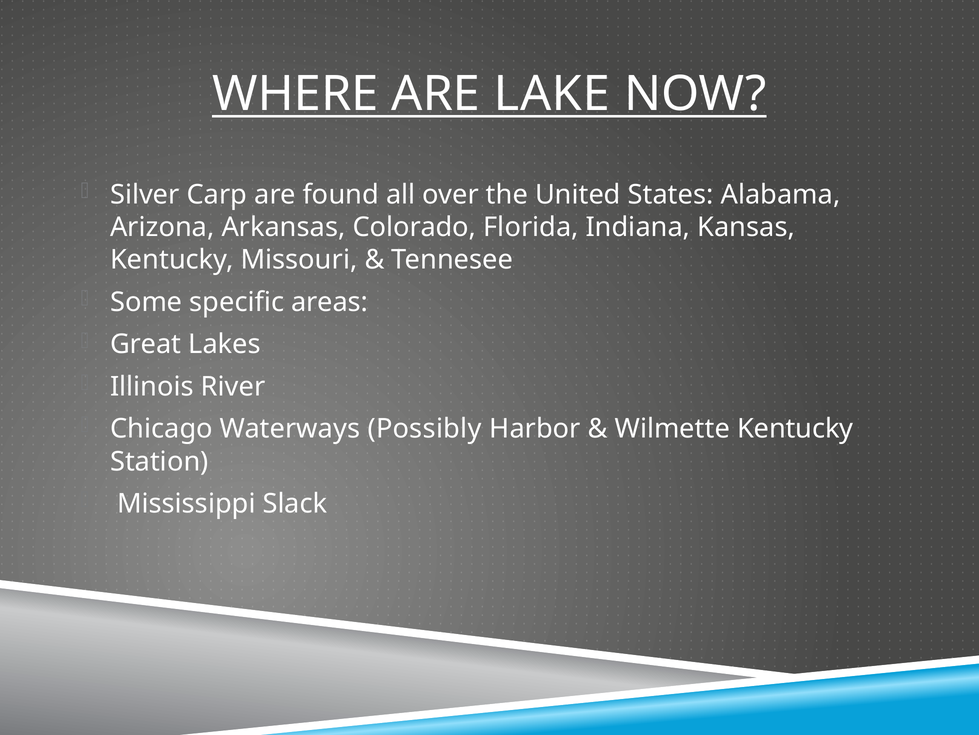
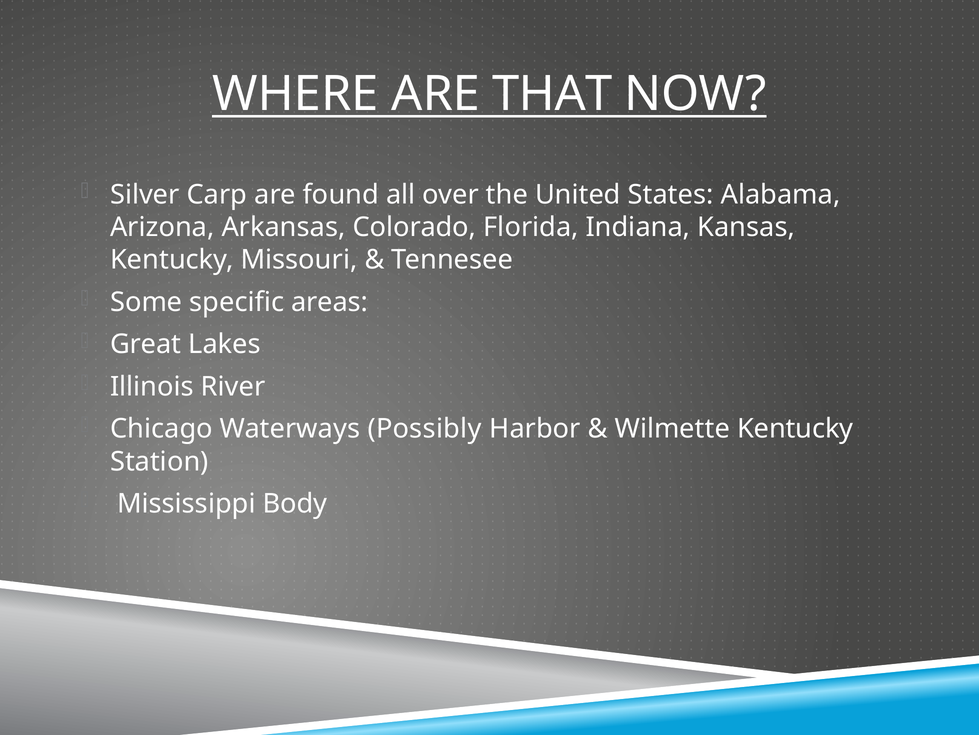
LAKE: LAKE -> THAT (552, 94)
Slack: Slack -> Body (295, 503)
